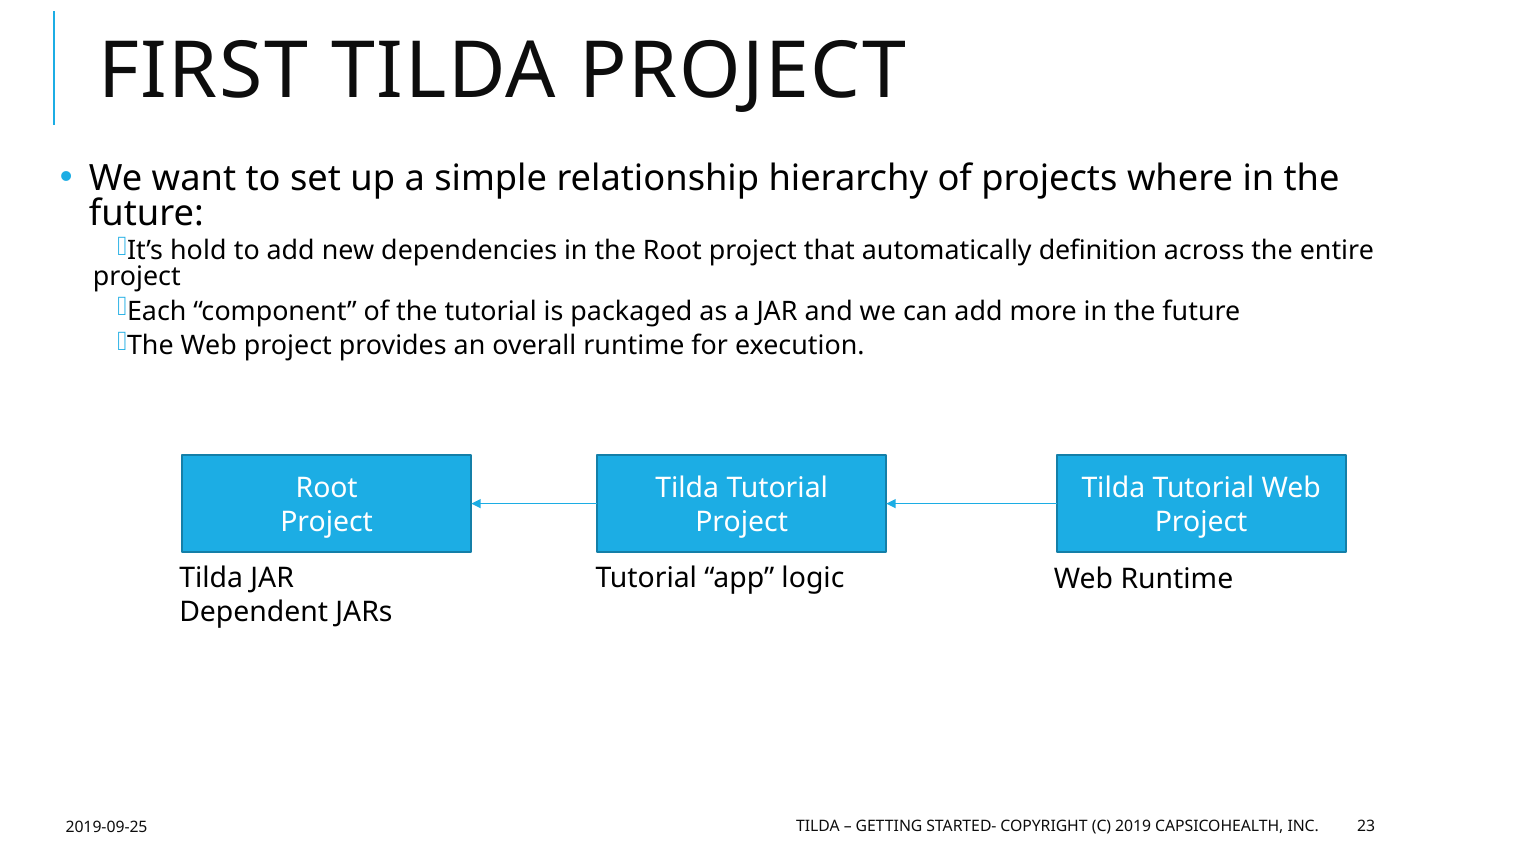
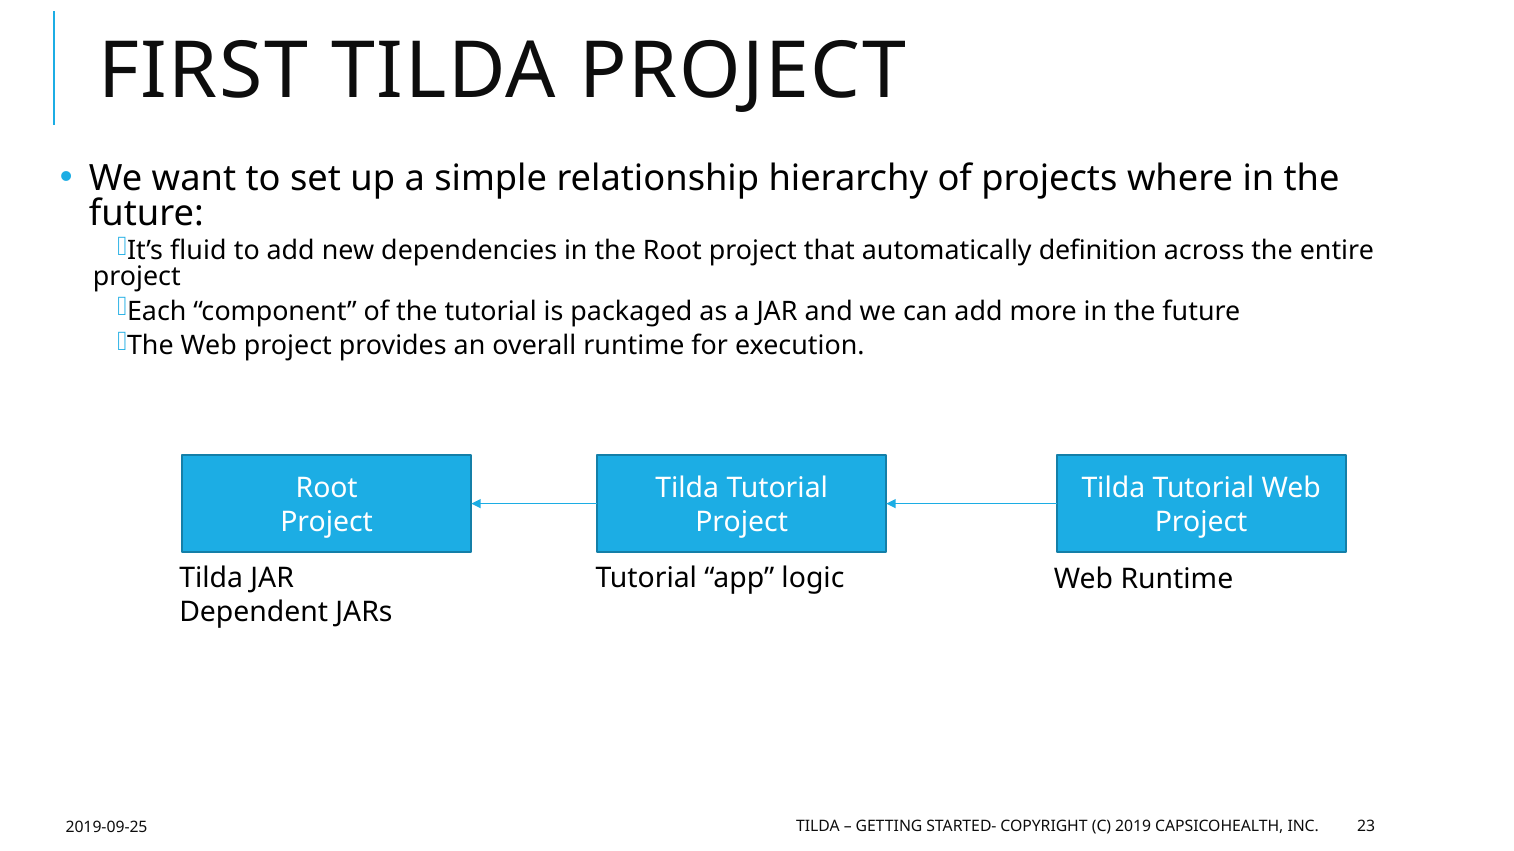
hold: hold -> fluid (198, 251)
